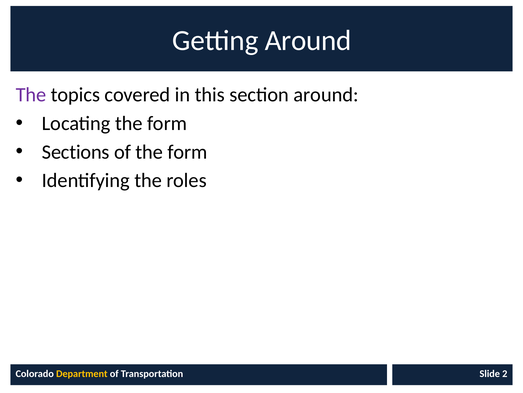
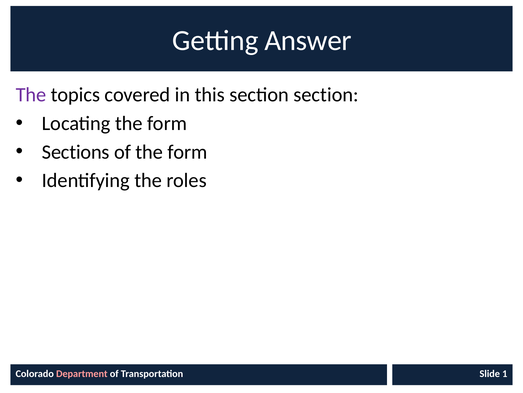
Getting Around: Around -> Answer (308, 41)
section around: around -> section (326, 95)
Department colour: yellow -> pink (82, 373)
2: 2 -> 1 (505, 373)
